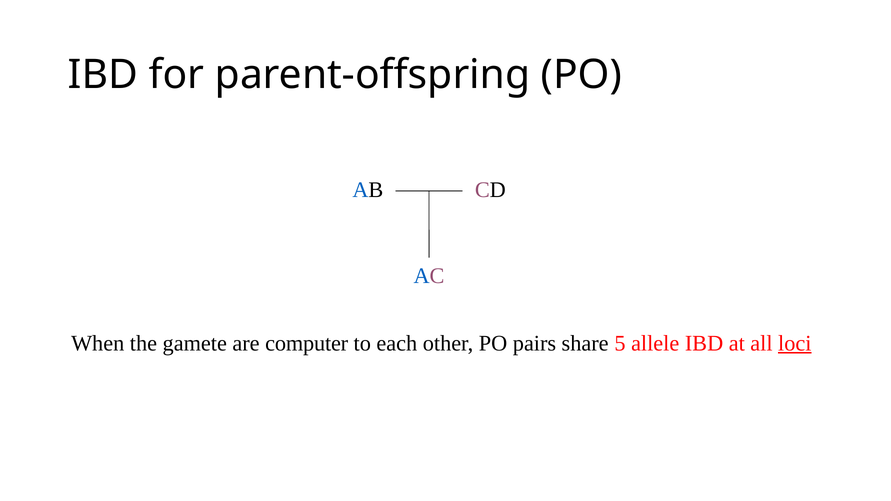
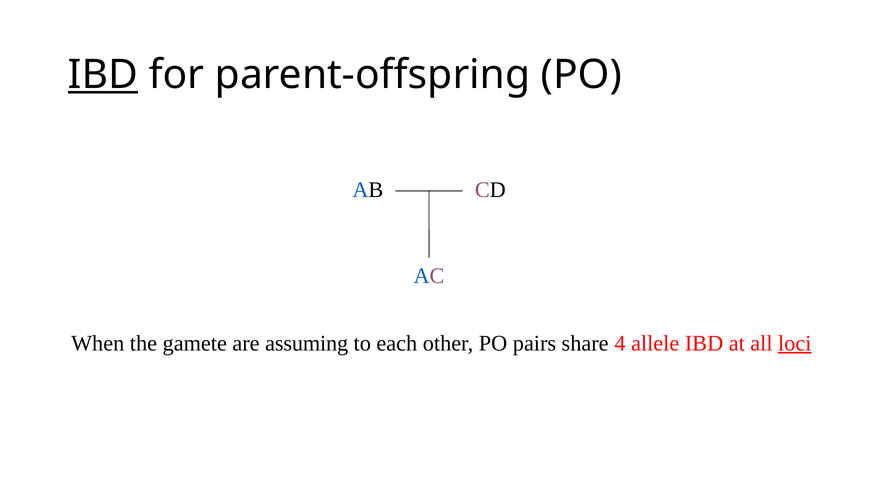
IBD underline: none -> present (103, 75)
computer: computer -> assuming (307, 343)
5: 5 -> 4 (620, 343)
